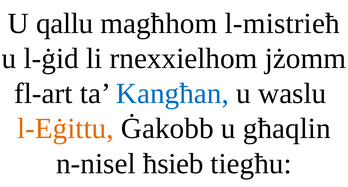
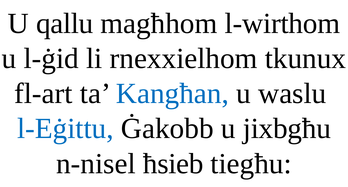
l-mistrieħ: l-mistrieħ -> l-wirthom (282, 23)
jżomm: jżomm -> tkunux (305, 59)
l-Eġittu colour: orange -> blue (65, 129)
għaqlin: għaqlin -> jixbgħu (287, 129)
